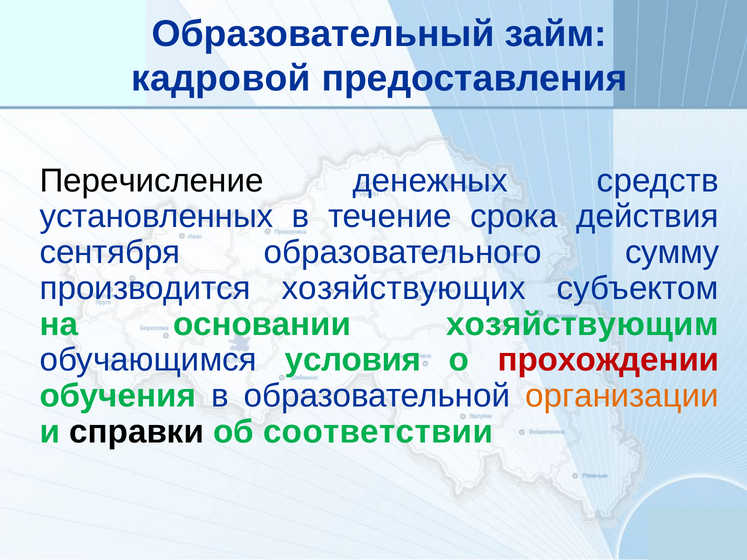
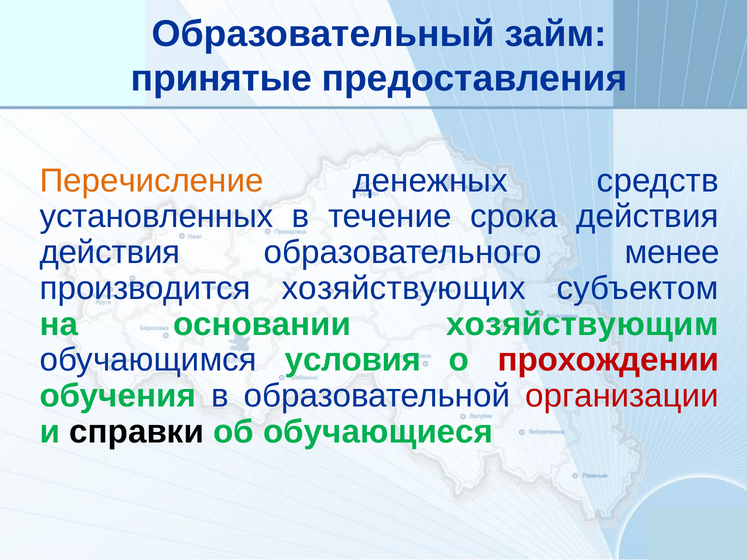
кадровой: кадровой -> принятые (221, 79)
Перечисление colour: black -> orange (152, 181)
сентября: сентября -> действия (110, 252)
сумму: сумму -> менее (672, 252)
организации colour: orange -> red (622, 396)
соответствии: соответствии -> обучающиеся (378, 432)
